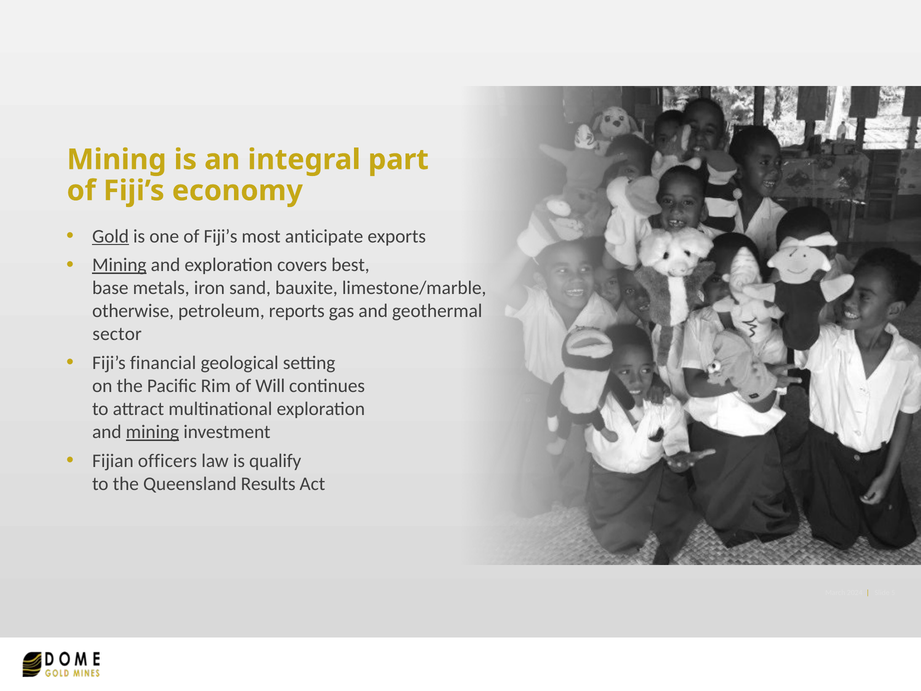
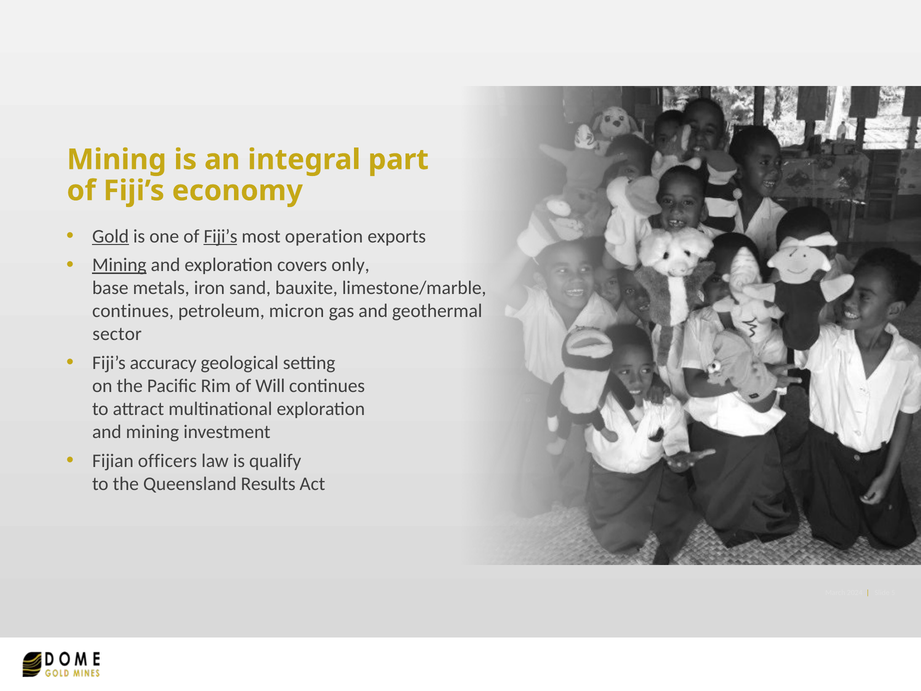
Fiji’s underline: none -> present (221, 236)
anticipate: anticipate -> operation (324, 236)
best: best -> only (350, 265)
otherwise: otherwise -> continues (133, 311)
reports: reports -> micron (297, 311)
financial: financial -> accuracy (163, 363)
mining underline: present -> none (152, 432)
